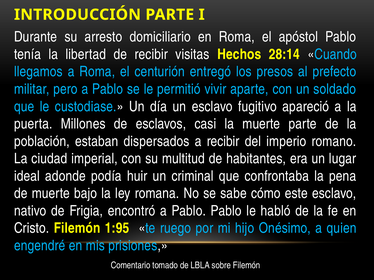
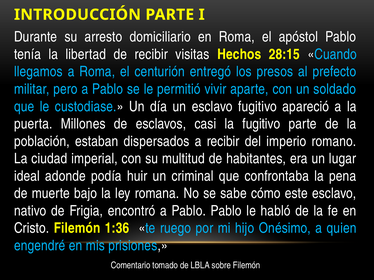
28:14: 28:14 -> 28:15 (284, 54)
la muerte: muerte -> fugitivo (261, 124)
1:95: 1:95 -> 1:36 (117, 229)
